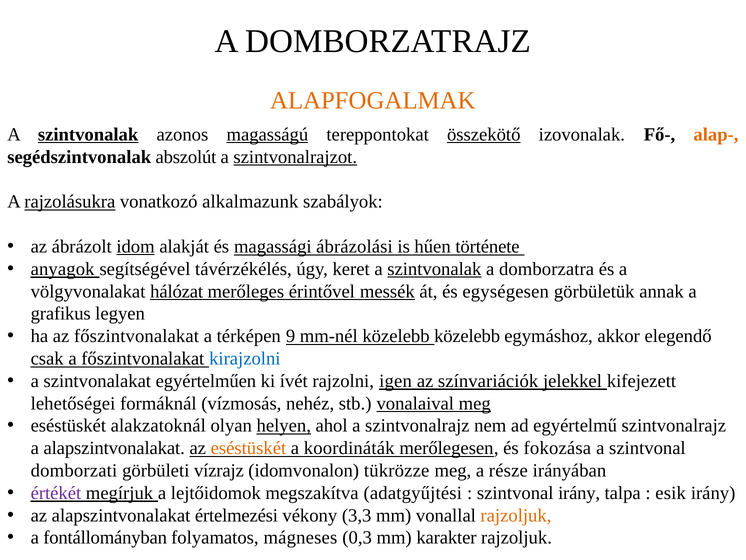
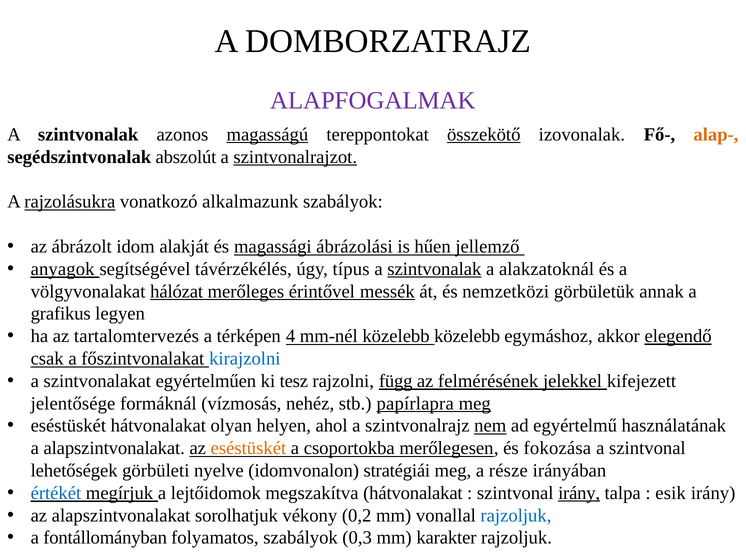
ALAPFOGALMAK colour: orange -> purple (373, 100)
szintvonalak underline: present -> none (88, 134)
idom underline: present -> none (136, 246)
története: története -> jellemző (487, 246)
keret: keret -> típus (351, 269)
domborzatra: domborzatra -> alakzatoknál (547, 269)
egységesen: egységesen -> nemzetközi (506, 291)
az főszintvonalakat: főszintvonalakat -> tartalomtervezés (136, 336)
9: 9 -> 4 (291, 336)
elegendő underline: none -> present (678, 336)
ívét: ívét -> tesz (294, 381)
igen: igen -> függ (396, 381)
színvariációk: színvariációk -> felmérésének (488, 381)
lehetőségei: lehetőségei -> jelentősége (73, 403)
vonalaival: vonalaival -> papírlapra (415, 403)
eséstüskét alakzatoknál: alakzatoknál -> hátvonalakat (158, 425)
helyen underline: present -> none (284, 425)
nem underline: none -> present (490, 425)
egyértelmű szintvonalrajz: szintvonalrajz -> használatának (674, 425)
koordináták: koordináták -> csoportokba (349, 448)
domborzati: domborzati -> lehetőségek (74, 470)
vízrajz: vízrajz -> nyelve (219, 470)
tükrözze: tükrözze -> stratégiái (397, 470)
értékét colour: purple -> blue (56, 493)
megszakítva adatgyűjtési: adatgyűjtési -> hátvonalakat (413, 493)
irány underline: none -> present (579, 493)
értelmezési: értelmezési -> sorolhatjuk (236, 515)
3,3: 3,3 -> 0,2 (357, 515)
rajzoljuk colour: orange -> blue (516, 515)
folyamatos mágneses: mágneses -> szabályok (301, 537)
